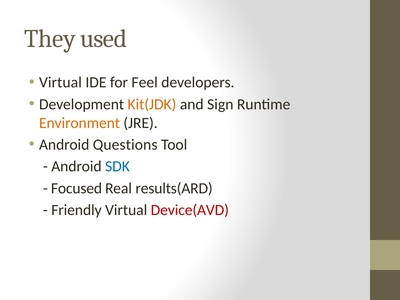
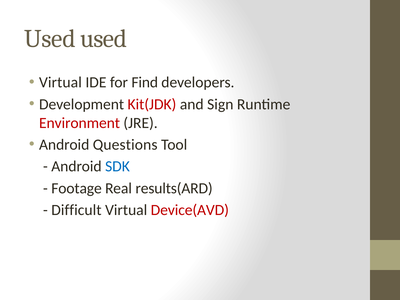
They: They -> Used (50, 39)
Feel: Feel -> Find (145, 82)
Kit(JDK colour: orange -> red (152, 104)
Environment colour: orange -> red (80, 123)
Focused: Focused -> Footage (77, 188)
Friendly: Friendly -> Difficult (76, 210)
